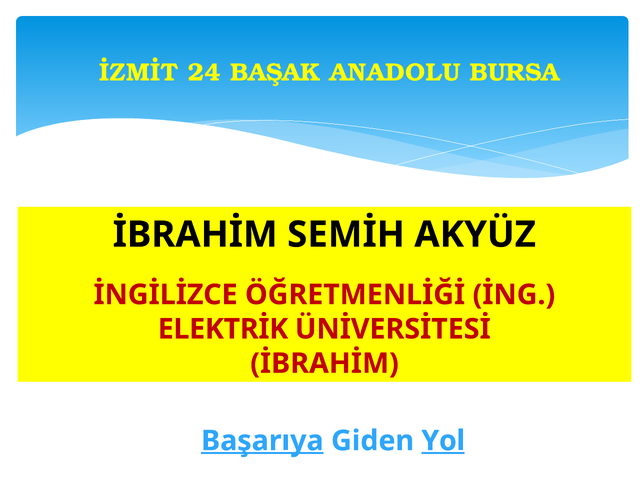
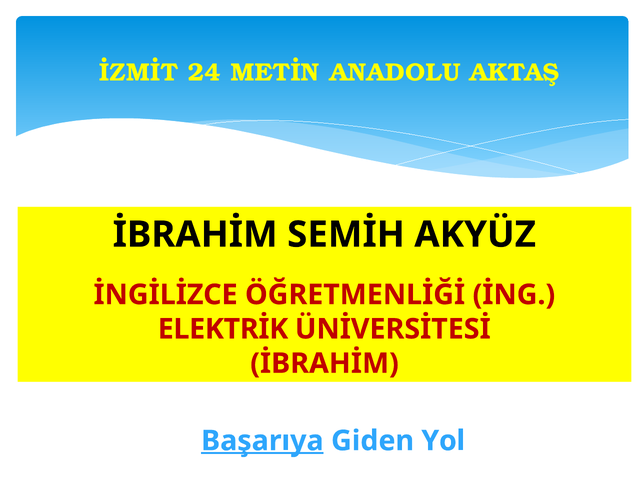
BAŞAK: BAŞAK -> METİN (275, 72)
BURSA: BURSA -> AKTAŞ (515, 72)
Yol underline: present -> none (443, 441)
